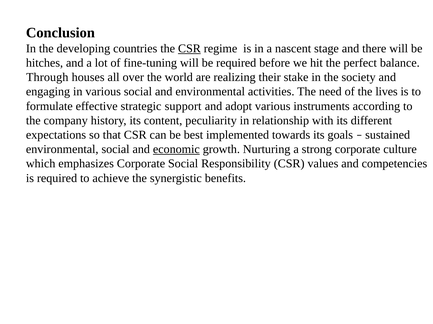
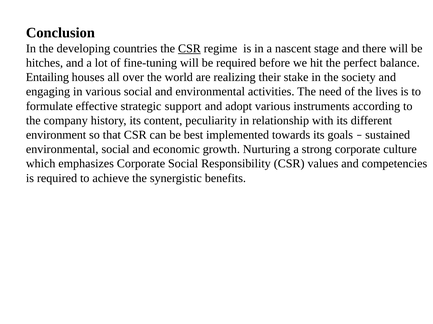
Through: Through -> Entailing (47, 77)
expectations: expectations -> environment (56, 135)
economic underline: present -> none (176, 150)
